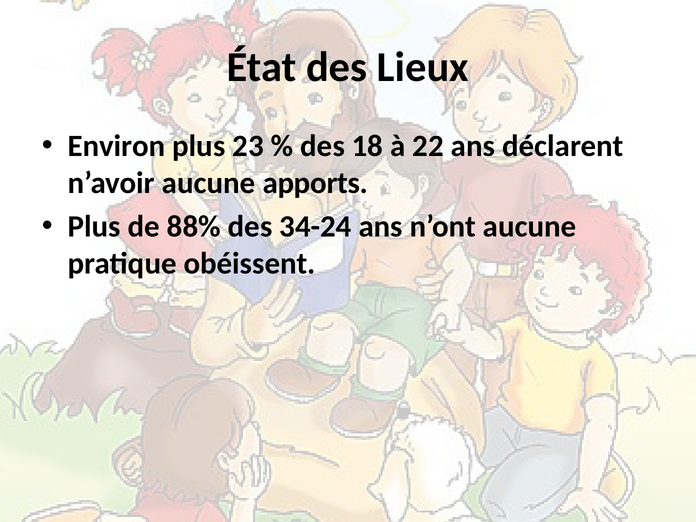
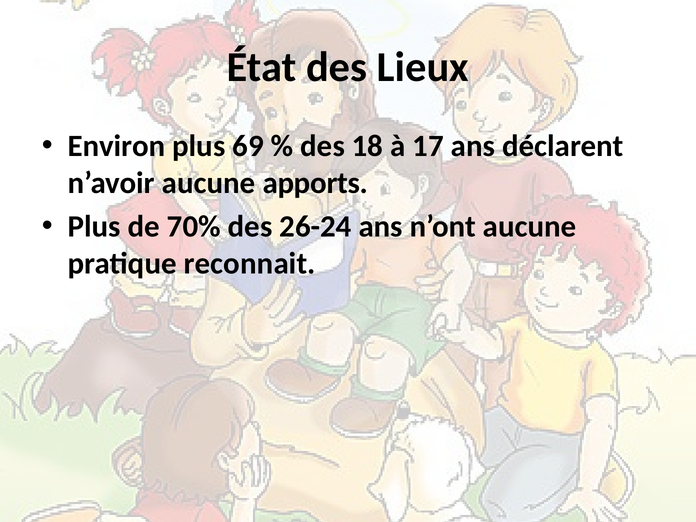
23: 23 -> 69 (248, 146)
22: 22 -> 17 (428, 146)
88%: 88% -> 70% (194, 226)
34-24: 34-24 -> 26-24 (315, 226)
obéissent: obéissent -> reconnait (250, 264)
